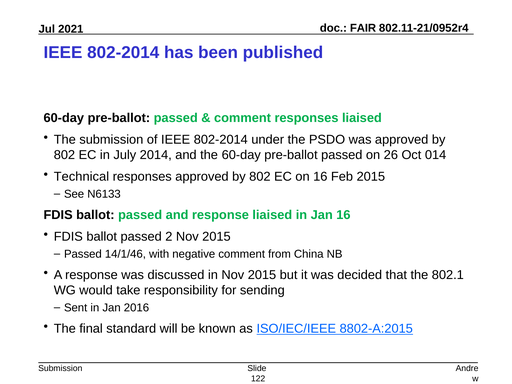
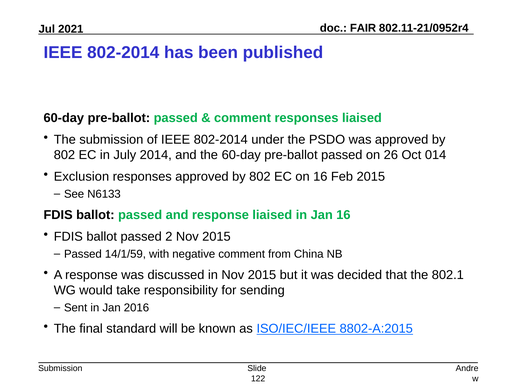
Technical: Technical -> Exclusion (81, 177)
14/1/46: 14/1/46 -> 14/1/59 (125, 254)
